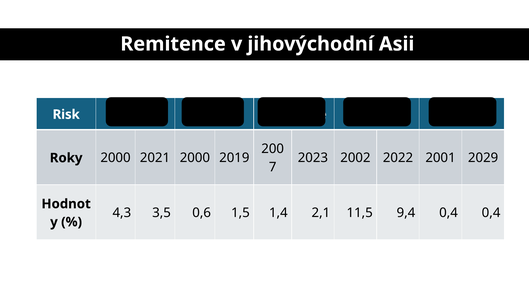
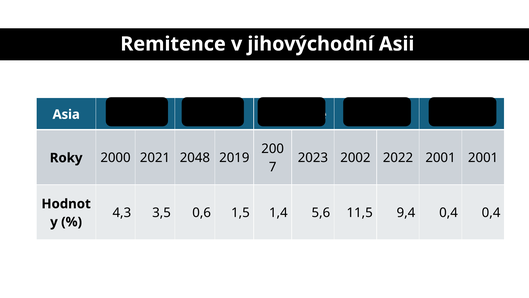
Risk: Risk -> Asia (66, 114)
2001 2029: 2029 -> 2001 (483, 158)
2021 2000: 2000 -> 2048 (195, 158)
2,1: 2,1 -> 5,6 (321, 213)
